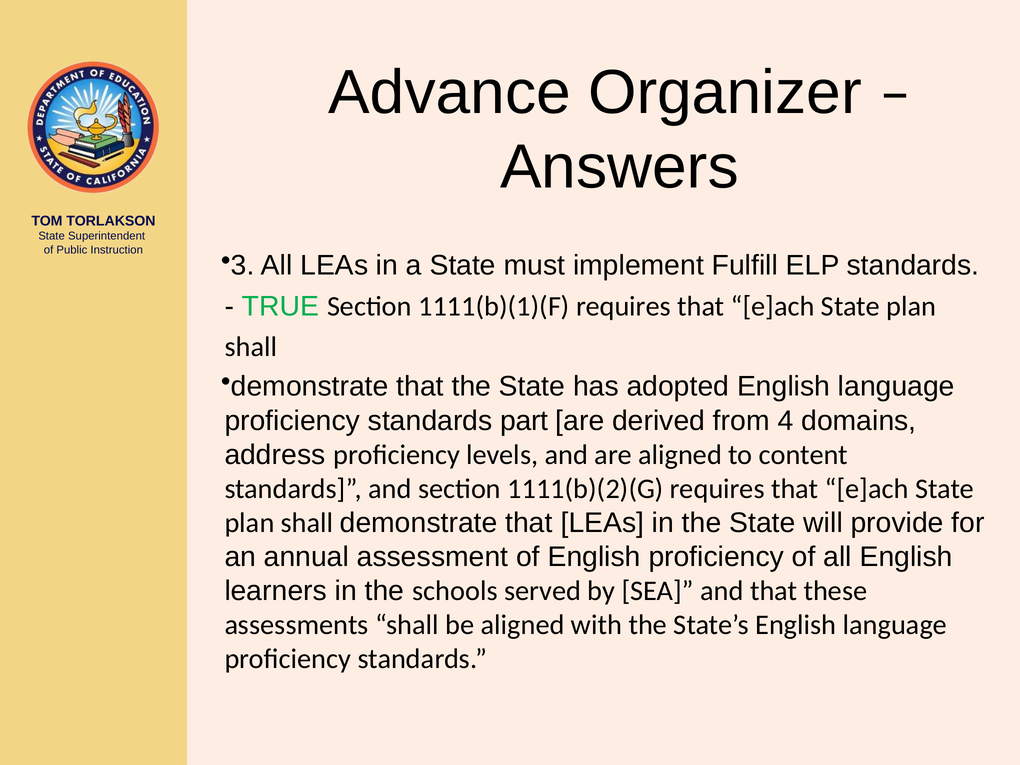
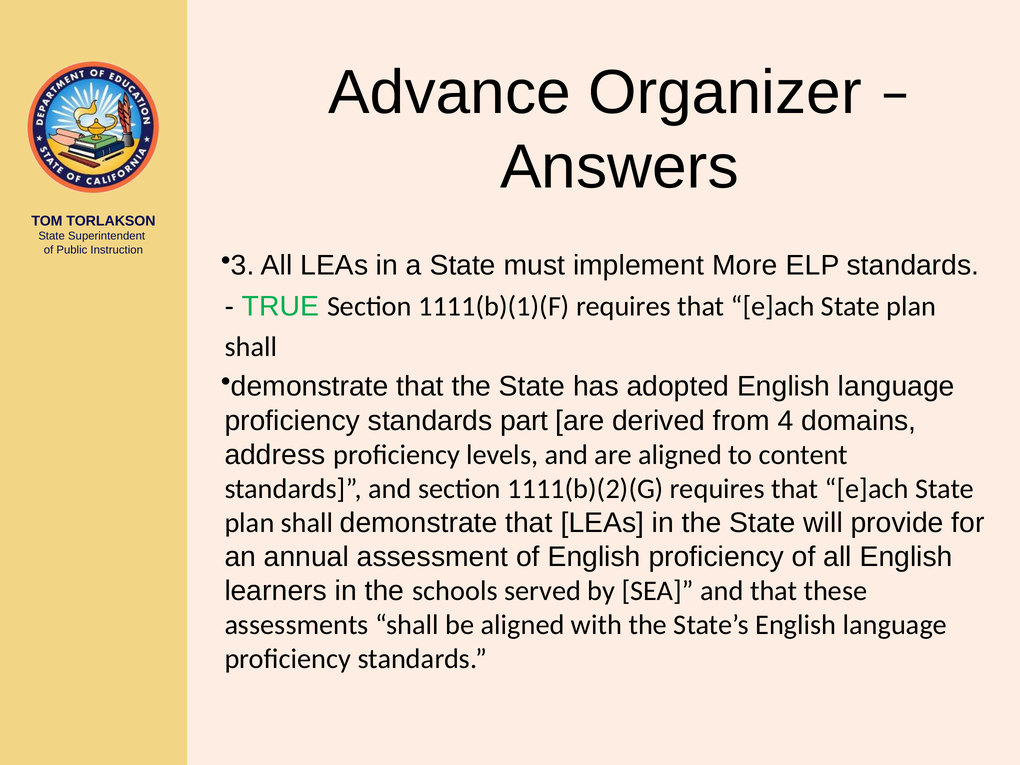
Fulfill: Fulfill -> More (745, 265)
